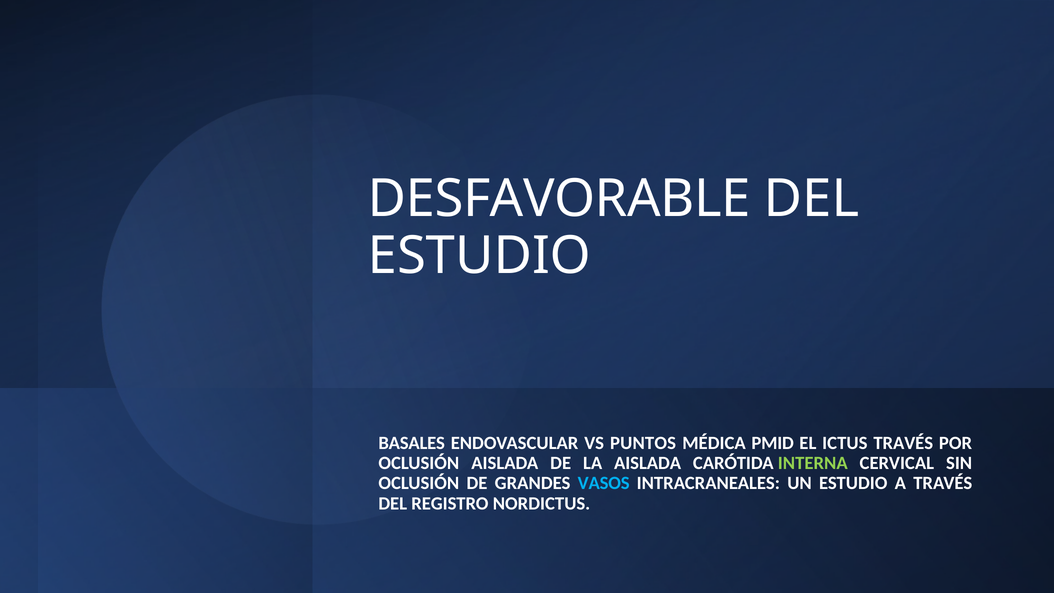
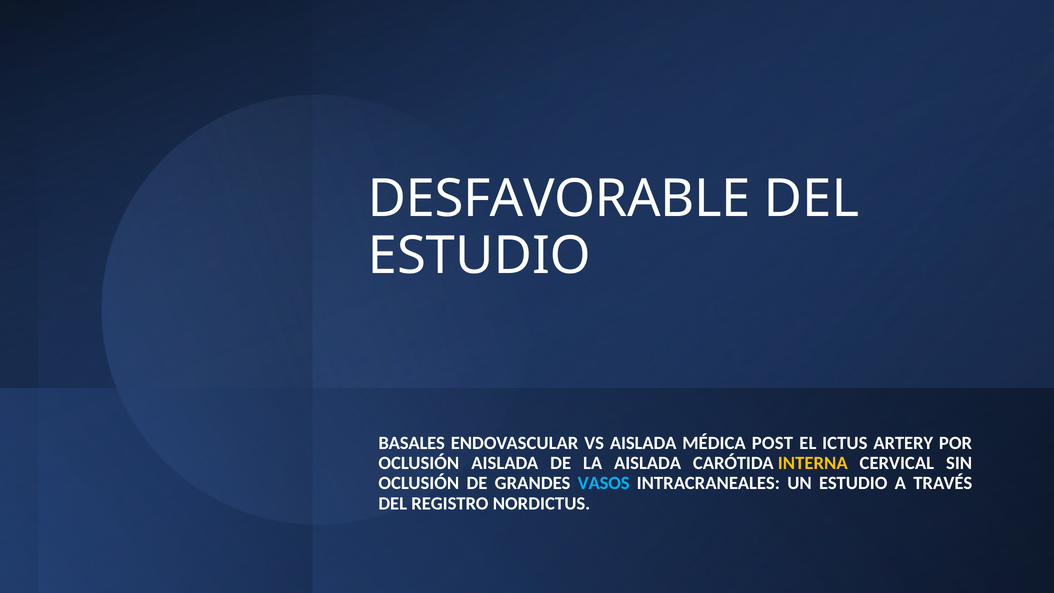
VS PUNTOS: PUNTOS -> AISLADA (643, 443)
PMID: PMID -> POST (772, 443)
ICTUS TRAVÉS: TRAVÉS -> ARTERY (903, 443)
INTERNA colour: light green -> yellow (813, 463)
